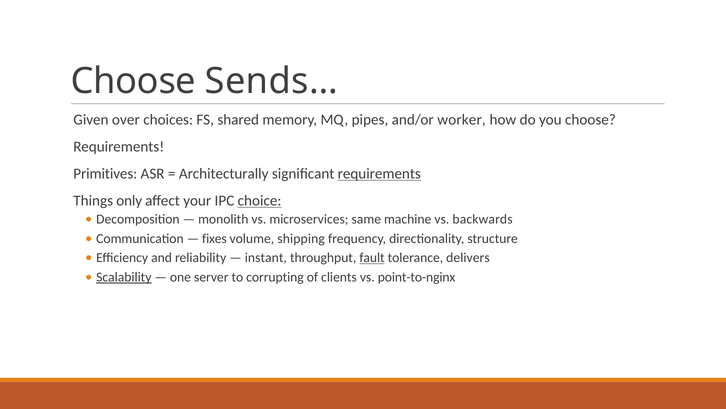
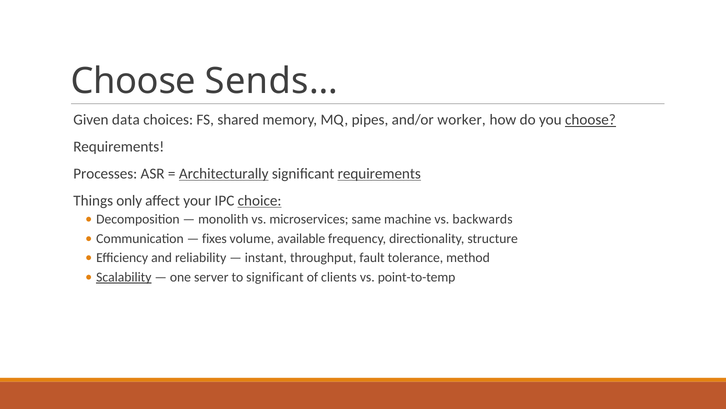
over: over -> data (126, 120)
choose underline: none -> present (590, 120)
Primitives: Primitives -> Processes (105, 174)
Architecturally underline: none -> present (224, 174)
shipping: shipping -> available (301, 238)
fault underline: present -> none (372, 258)
delivers: delivers -> method (468, 258)
to corrupting: corrupting -> significant (275, 277)
point-to-nginx: point-to-nginx -> point-to-temp (417, 277)
